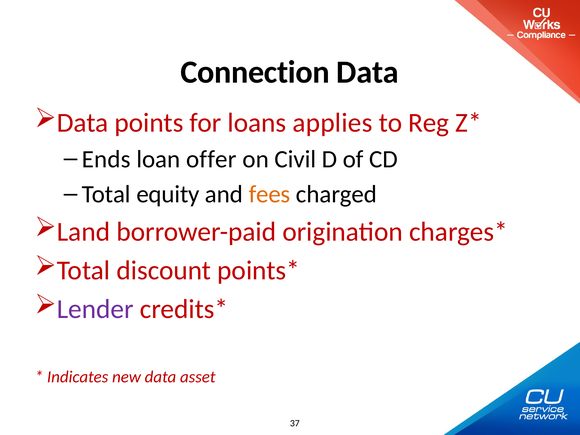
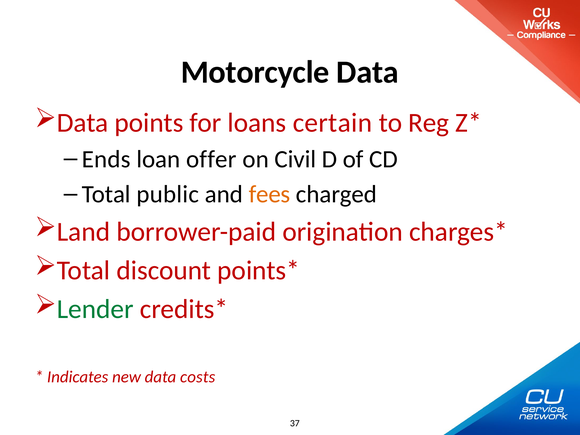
Connection: Connection -> Motorcycle (255, 72)
applies: applies -> certain (332, 123)
equity: equity -> public (168, 194)
Lender colour: purple -> green (95, 309)
asset: asset -> costs (198, 377)
